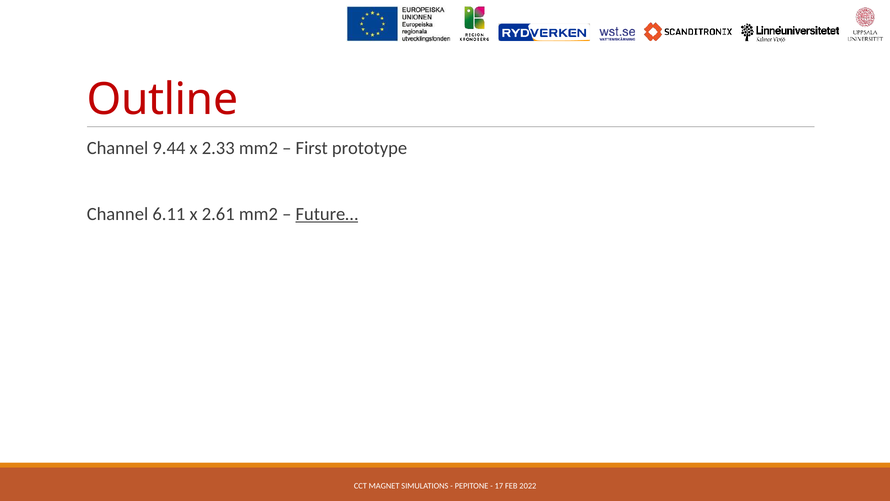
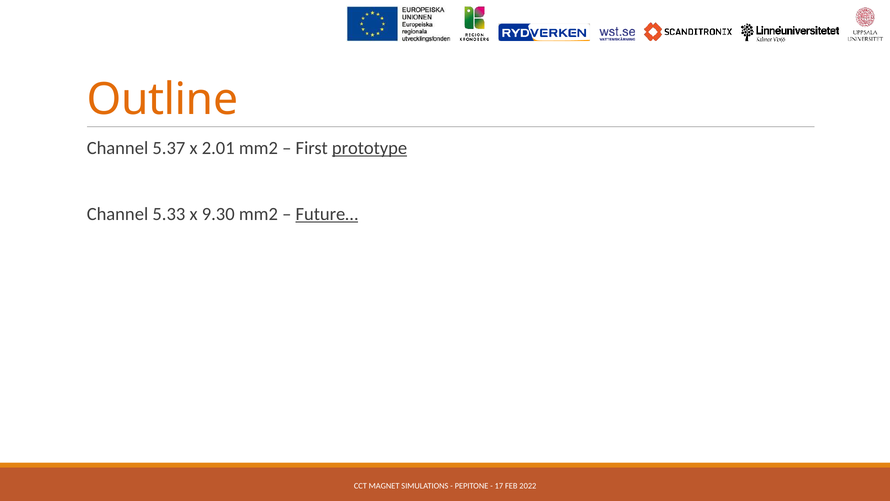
Outline colour: red -> orange (162, 100)
9.44: 9.44 -> 5.37 (169, 148)
2.33: 2.33 -> 2.01 (218, 148)
prototype underline: none -> present (370, 148)
6.11: 6.11 -> 5.33 (169, 214)
2.61: 2.61 -> 9.30 (218, 214)
